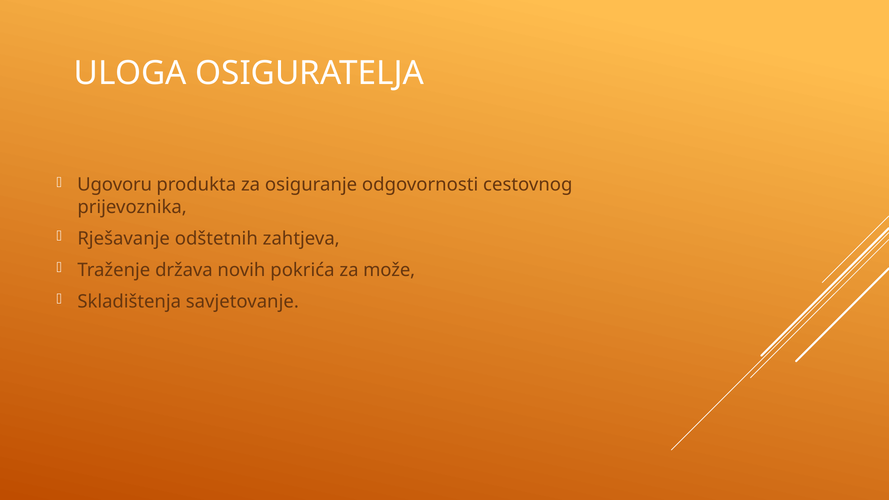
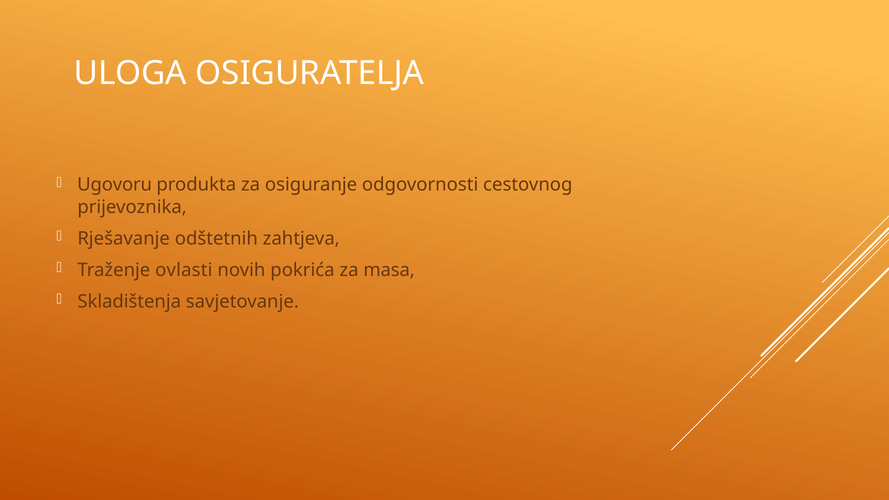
država: država -> ovlasti (184, 270)
može: može -> masa (389, 270)
